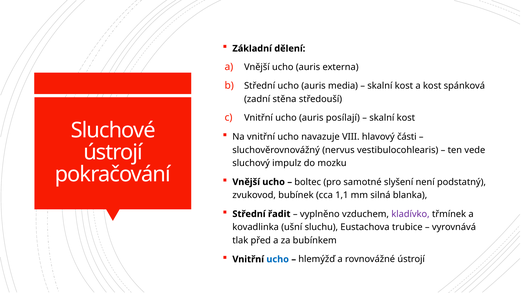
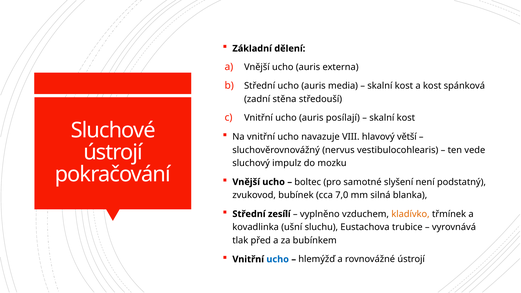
části: části -> větší (407, 137)
1,1: 1,1 -> 7,0 (342, 195)
řadit: řadit -> zesílí (279, 214)
kladívko colour: purple -> orange (410, 214)
